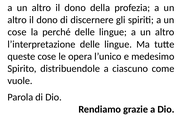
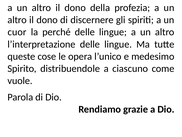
cose: cose -> cuor (17, 32)
